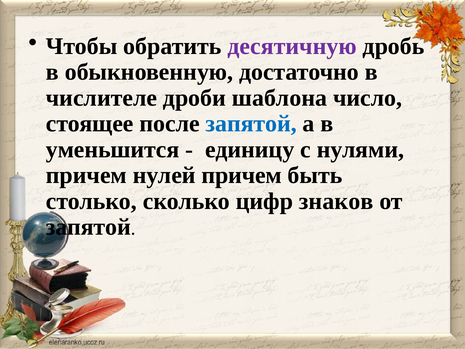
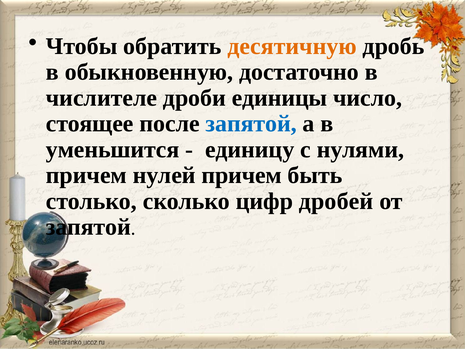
десятичную colour: purple -> orange (292, 46)
шаблона: шаблона -> единицы (280, 98)
знаков: знаков -> дробей (336, 201)
